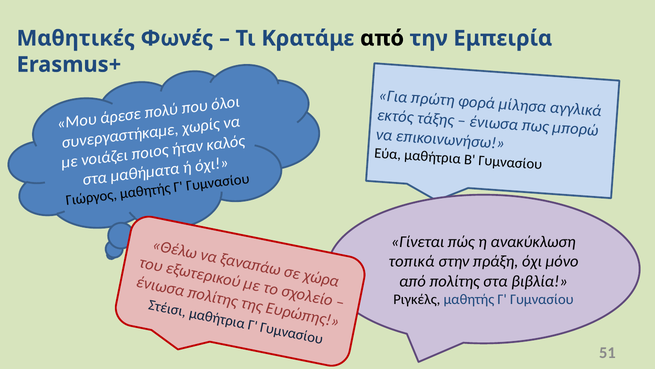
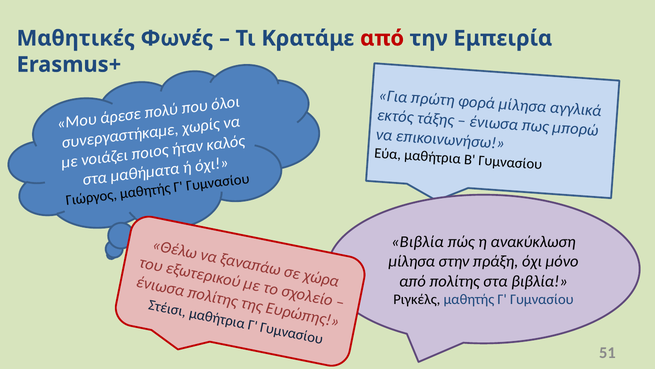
από colour: black -> red (382, 38)
Γίνεται: Γίνεται -> Βιβλία (417, 241)
τοπικά: τοπικά -> μίλησα (412, 261)
